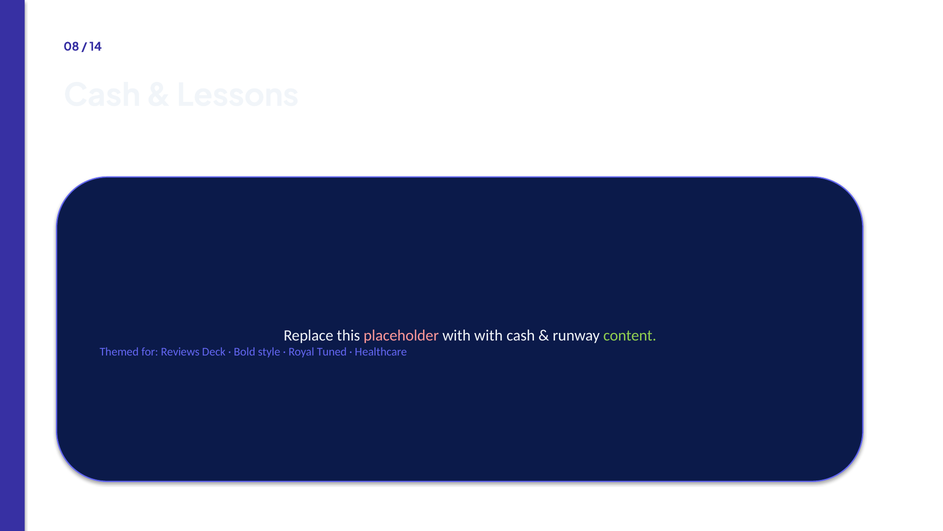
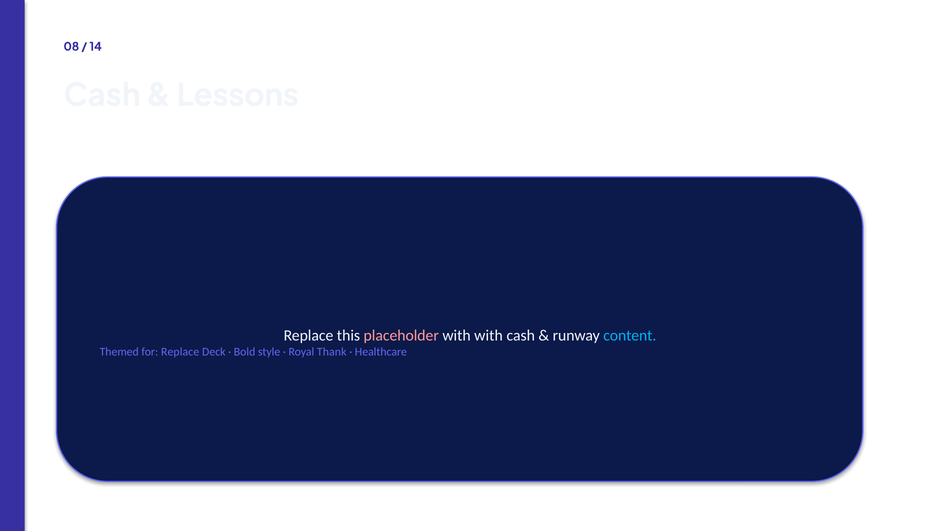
content colour: light green -> light blue (630, 335)
for Reviews: Reviews -> Replace (180, 351)
Tuned: Tuned -> Thank (332, 351)
